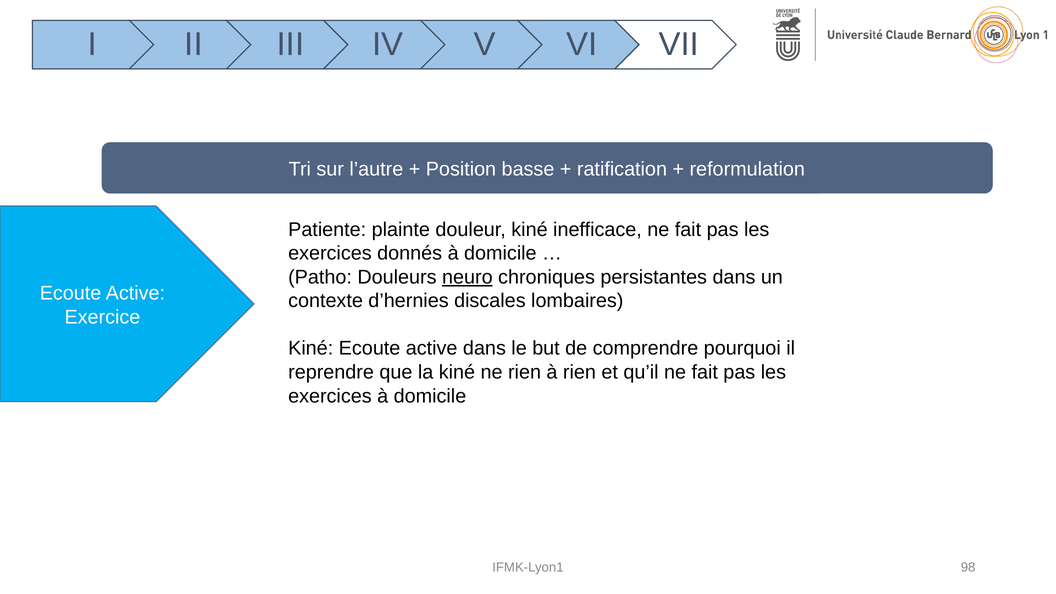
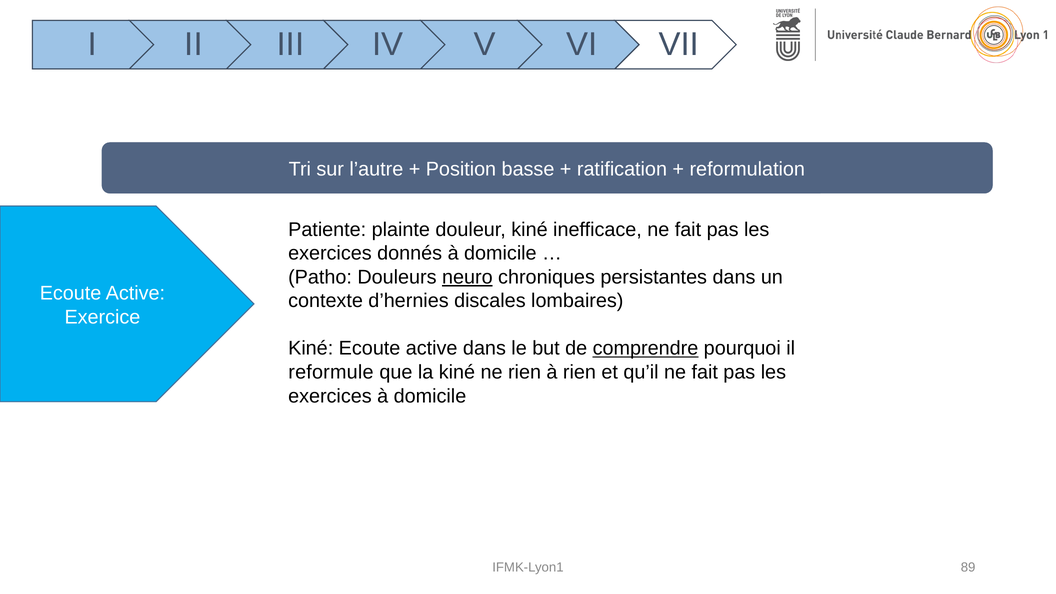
comprendre underline: none -> present (645, 348)
reprendre: reprendre -> reformule (331, 372)
98: 98 -> 89 (968, 567)
